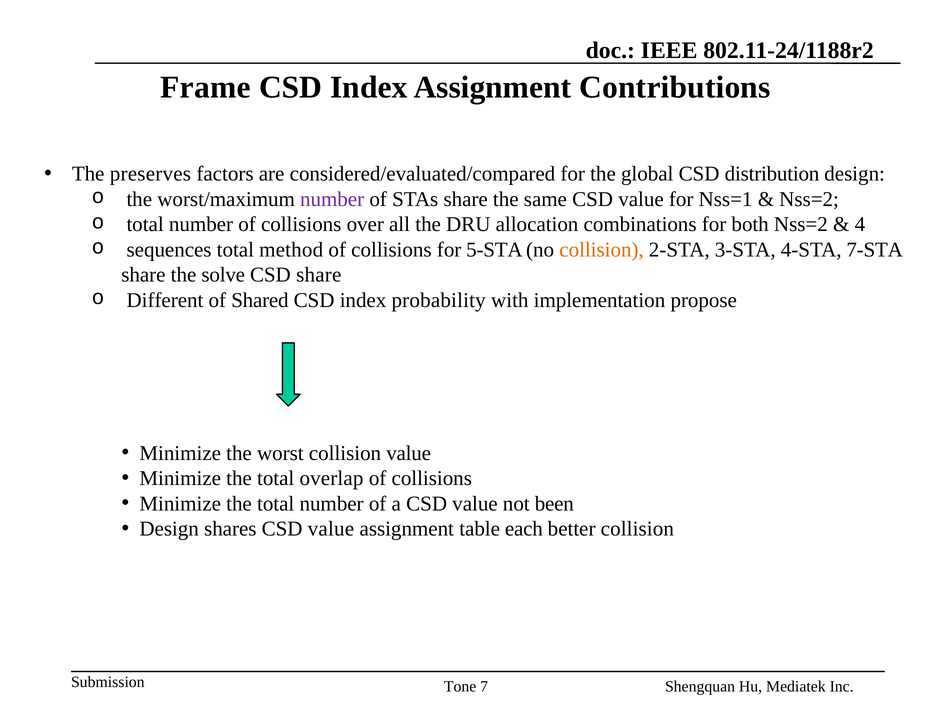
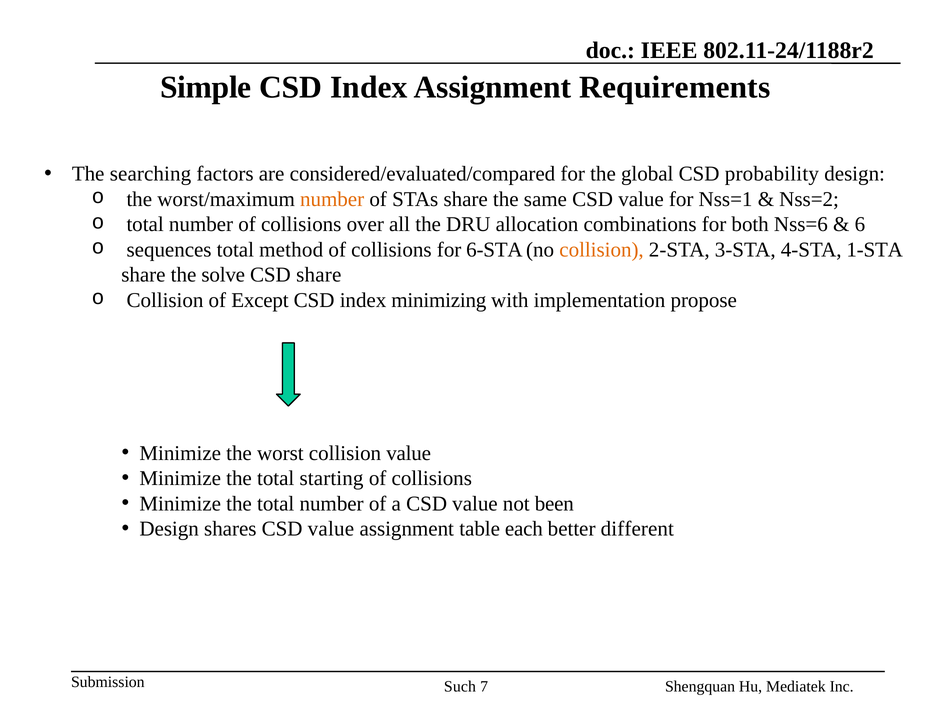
Frame: Frame -> Simple (206, 88)
Contributions: Contributions -> Requirements (675, 88)
preserves: preserves -> searching (150, 174)
distribution: distribution -> probability (772, 174)
number colour: purple -> orange (332, 199)
both Nss=2: Nss=2 -> Nss=6 (801, 224)
4: 4 -> 6 (860, 224)
5-STA: 5-STA -> 6-STA (494, 250)
7-STA: 7-STA -> 1-STA (875, 250)
Different: Different -> Collision (165, 300)
Shared: Shared -> Except (260, 300)
probability: probability -> minimizing (439, 300)
overlap: overlap -> starting (332, 479)
better collision: collision -> different (637, 529)
Tone: Tone -> Such (460, 687)
